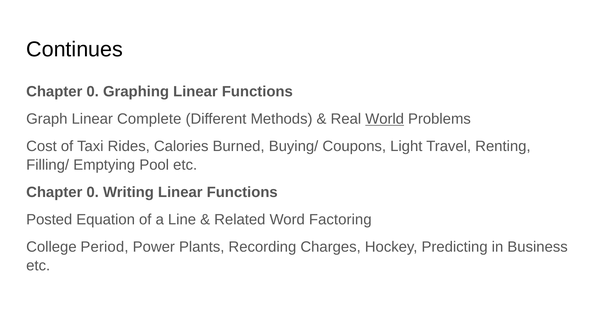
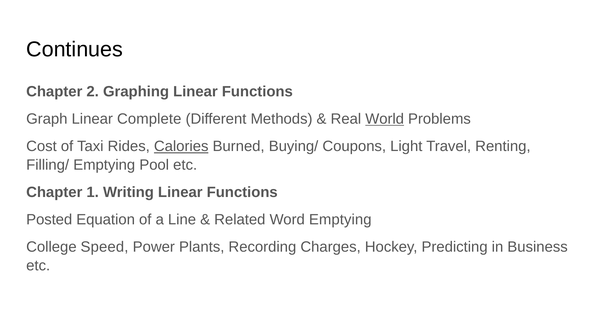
0: 0 -> 2 (93, 92)
Calories underline: none -> present (181, 146)
0: 0 -> 1 (93, 192)
Word Factoring: Factoring -> Emptying (340, 219)
Period: Period -> Speed (104, 247)
